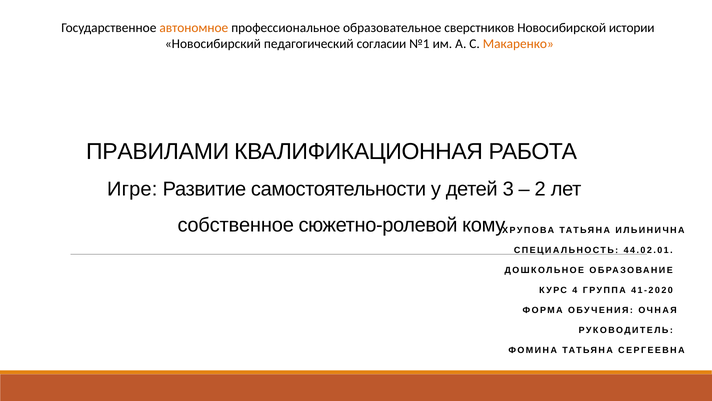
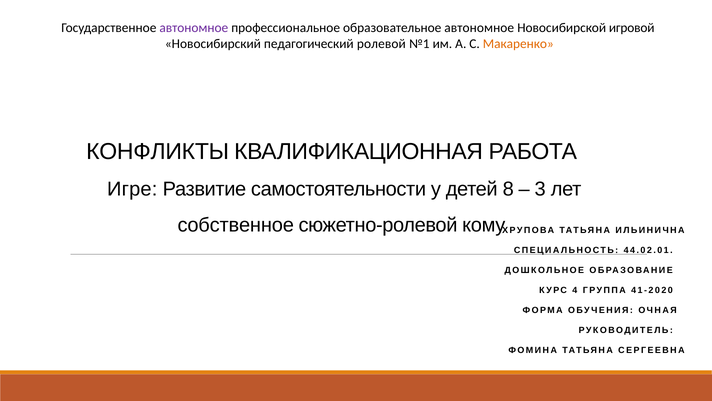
автономное colour: orange -> purple (194, 28)
образовательное сверстников: сверстников -> автономное (479, 28)
истории: истории -> игровой (632, 28)
согласии: согласии -> ролевой (381, 44)
ПРАВИЛАМИ: ПРАВИЛАМИ -> КОНФЛИКТЫ (158, 151)
3: 3 -> 8 (508, 189)
2: 2 -> 3 (540, 189)
